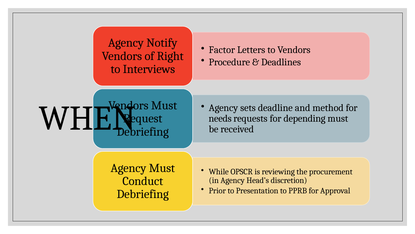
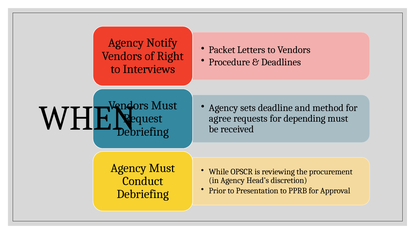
Factor: Factor -> Packet (222, 50)
needs: needs -> agree (220, 118)
